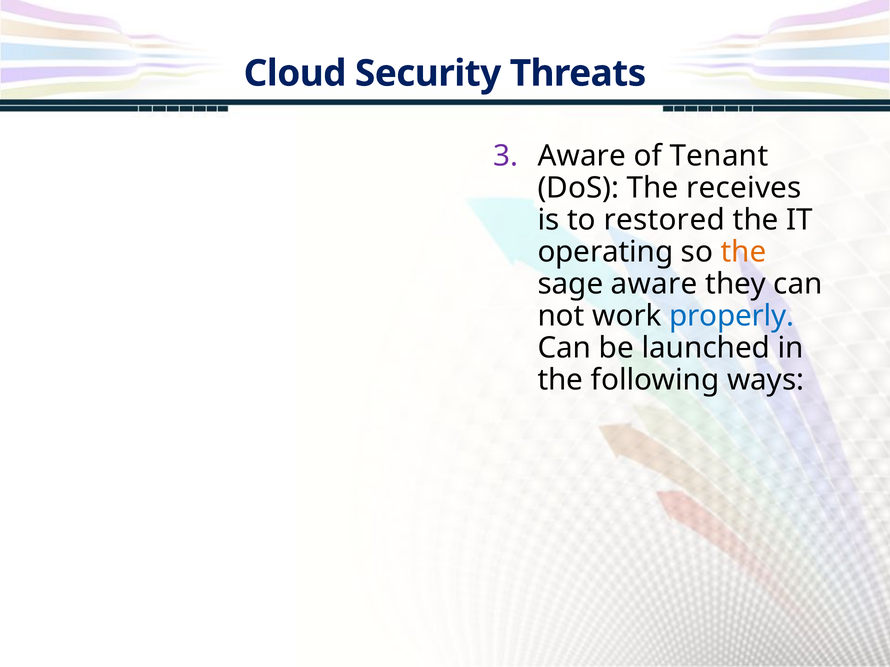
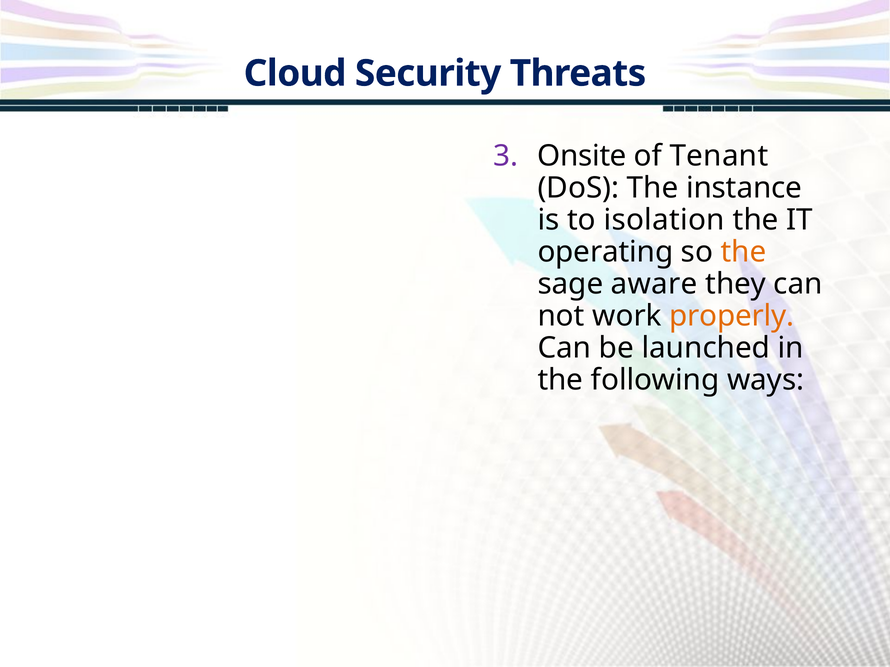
Aware: Aware -> Onsite (582, 156)
receives: receives -> instance (744, 188)
restored: restored -> isolation (664, 220)
properly colour: blue -> orange (732, 316)
